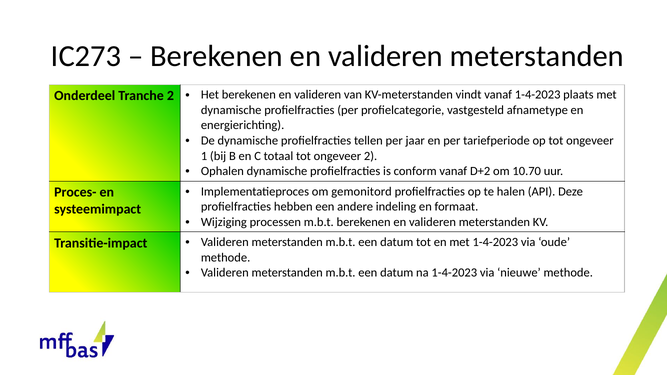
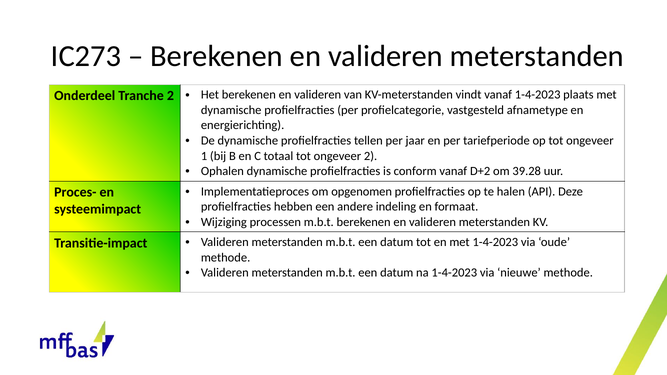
10.70: 10.70 -> 39.28 (527, 171)
gemonitord: gemonitord -> opgenomen (362, 192)
